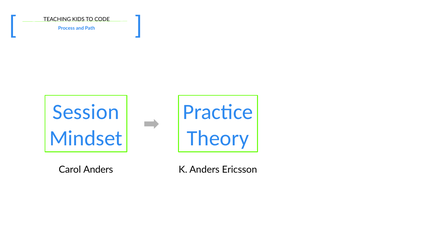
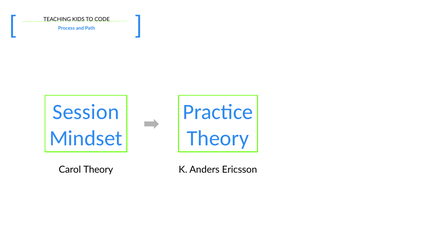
Carol Anders: Anders -> Theory (98, 170)
